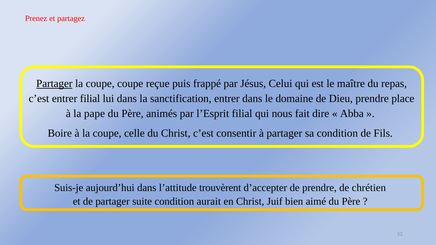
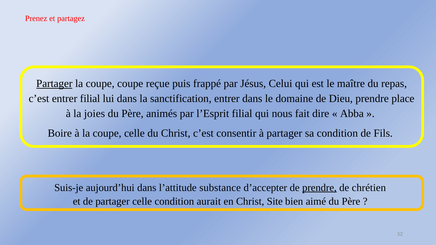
pape: pape -> joies (95, 114)
trouvèrent: trouvèrent -> substance (220, 188)
prendre underline: none -> present (319, 188)
partager suite: suite -> celle (142, 202)
Juif: Juif -> Site (275, 202)
